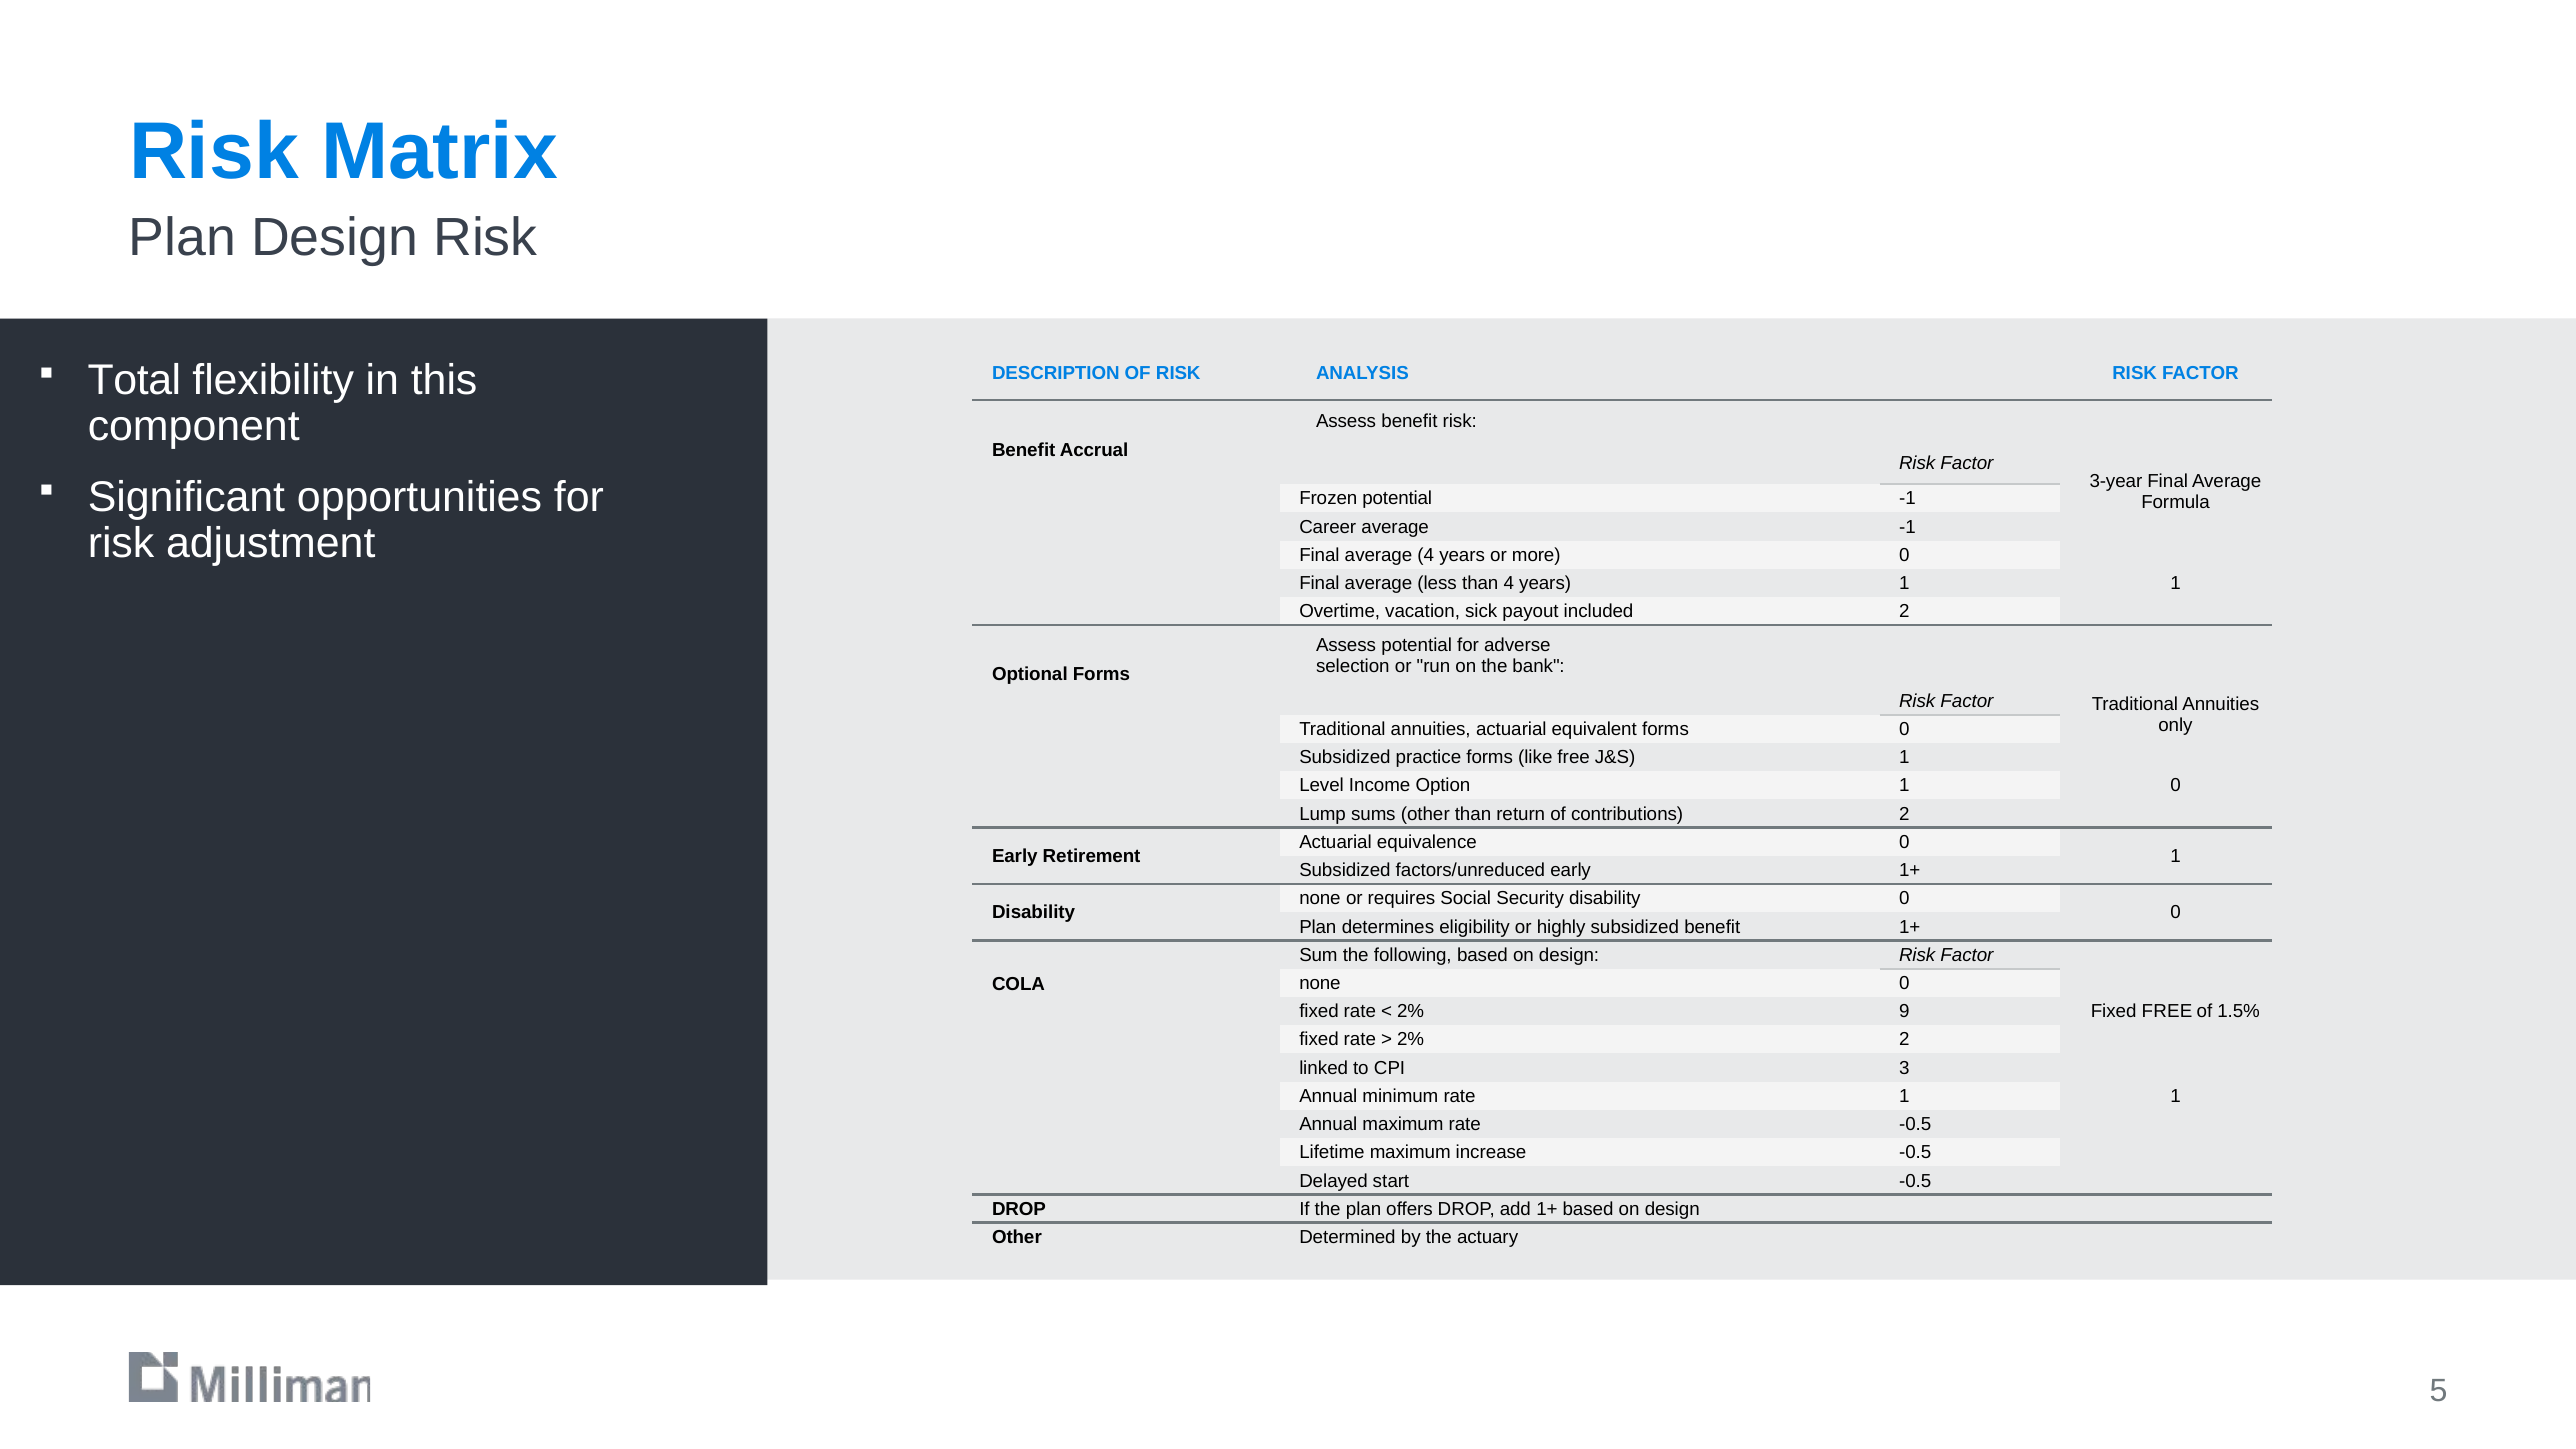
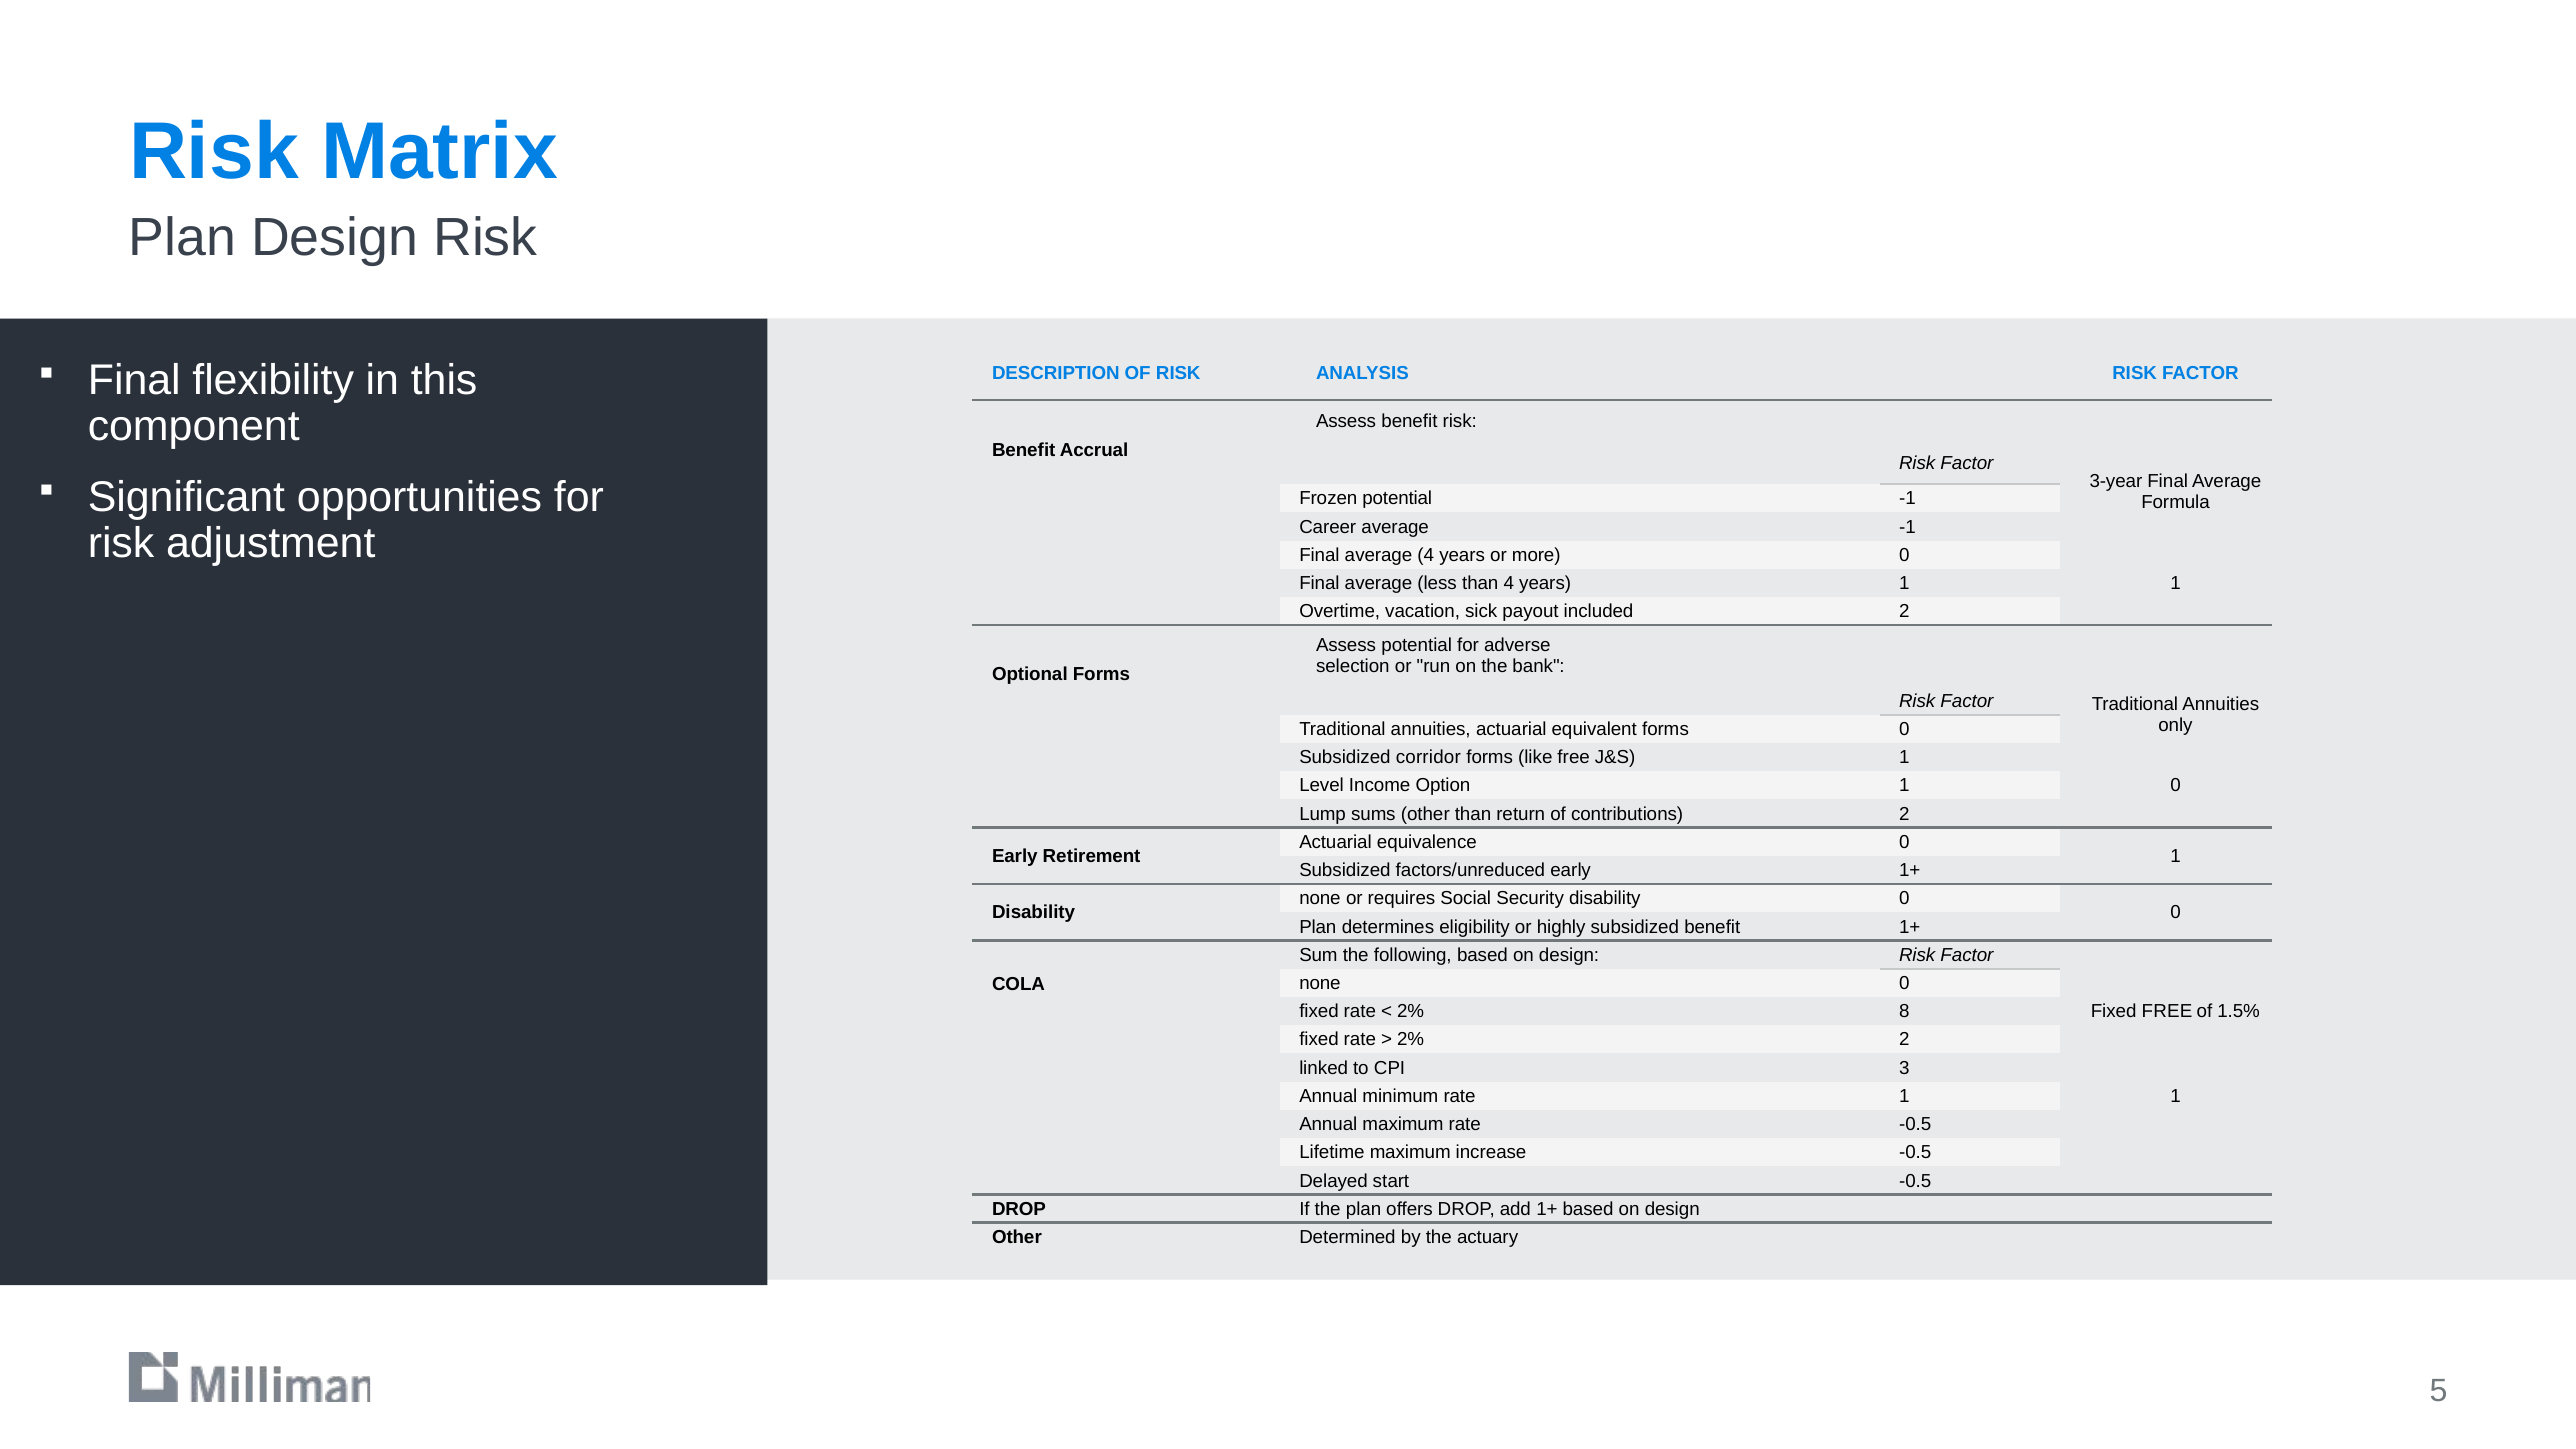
Total: Total -> Final (134, 380)
practice: practice -> corridor (1428, 758)
9: 9 -> 8 (1904, 1012)
